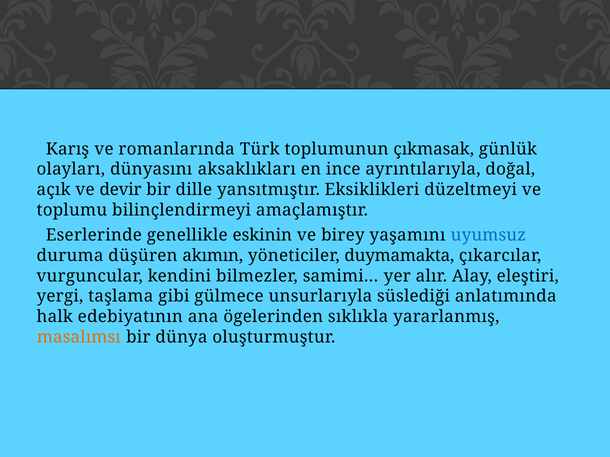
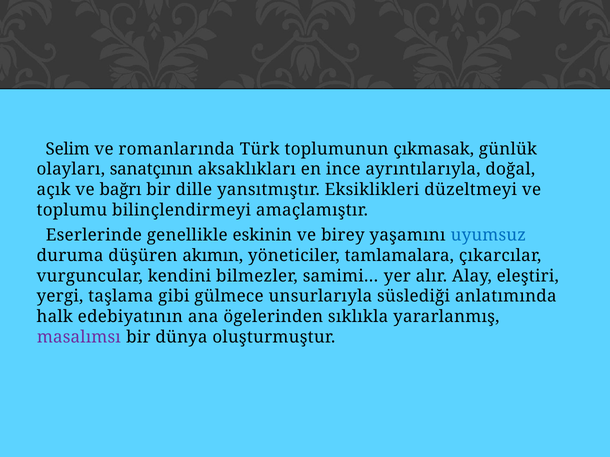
Karış: Karış -> Selim (68, 149)
dünyasını: dünyasını -> sanatçının (151, 170)
devir: devir -> bağrı (121, 190)
duymamakta: duymamakta -> tamlamalara (399, 256)
masalımsı colour: orange -> purple (79, 337)
